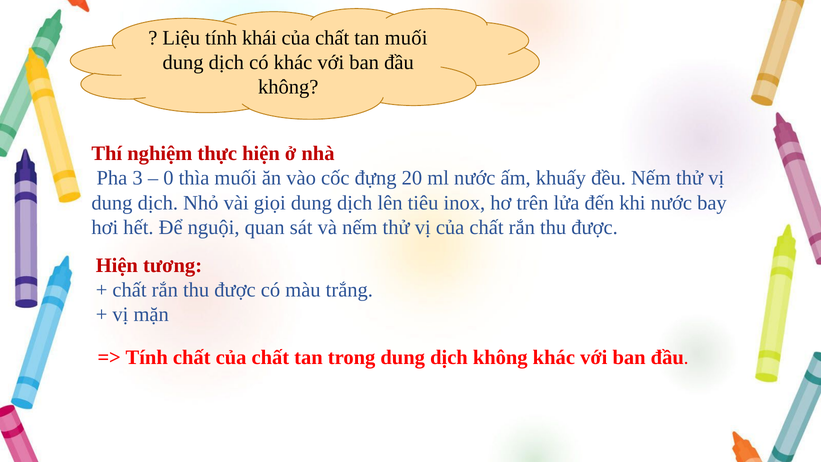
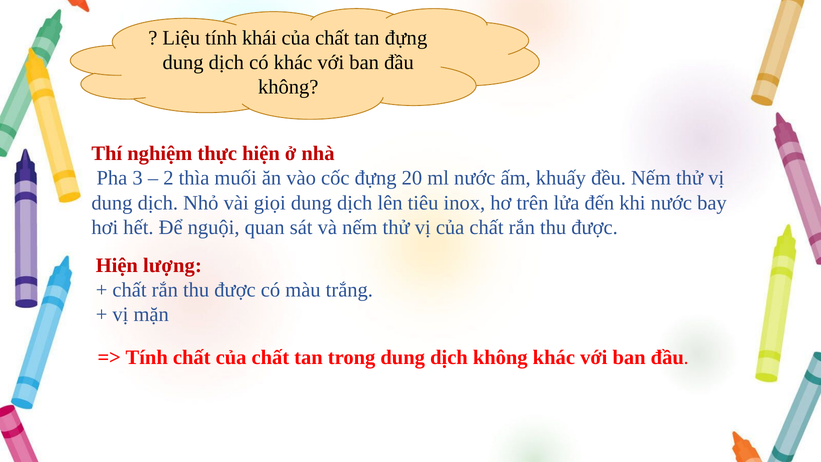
tan muối: muối -> đựng (406, 38)
0: 0 -> 2 (168, 178)
tương: tương -> lượng (173, 265)
